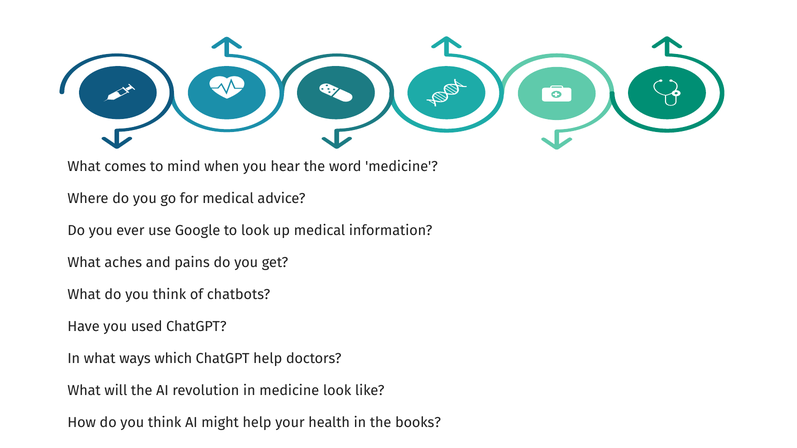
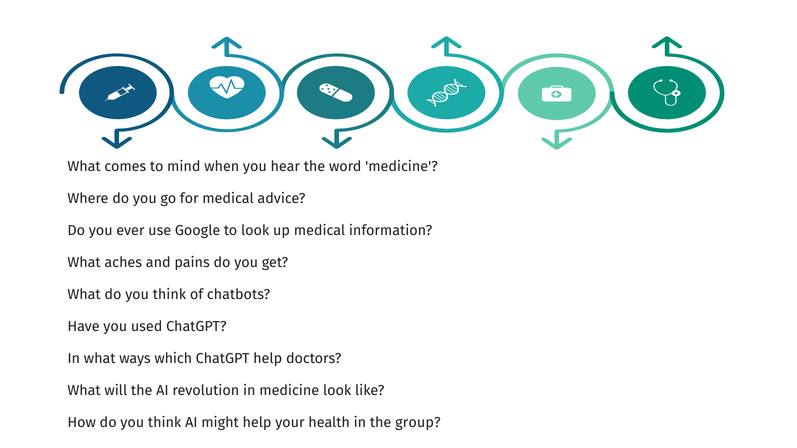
books: books -> group (418, 423)
